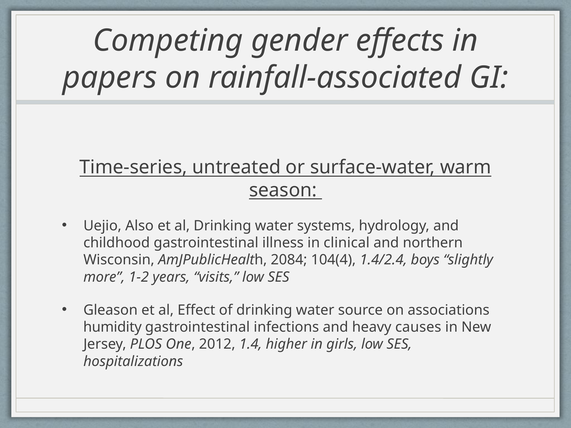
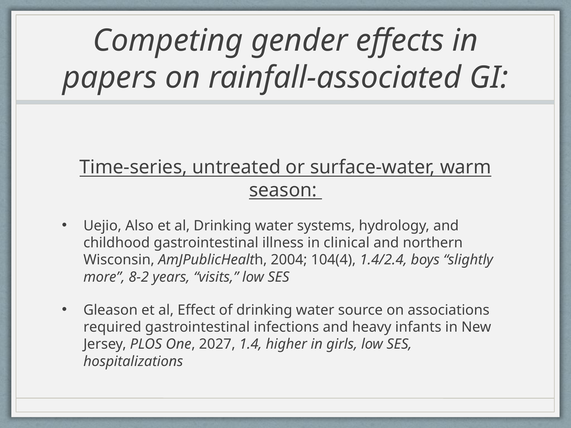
2084: 2084 -> 2004 (289, 260)
1-2: 1-2 -> 8-2 (139, 277)
humidity: humidity -> required (112, 327)
causes: causes -> infants (418, 327)
2012: 2012 -> 2027 (217, 344)
